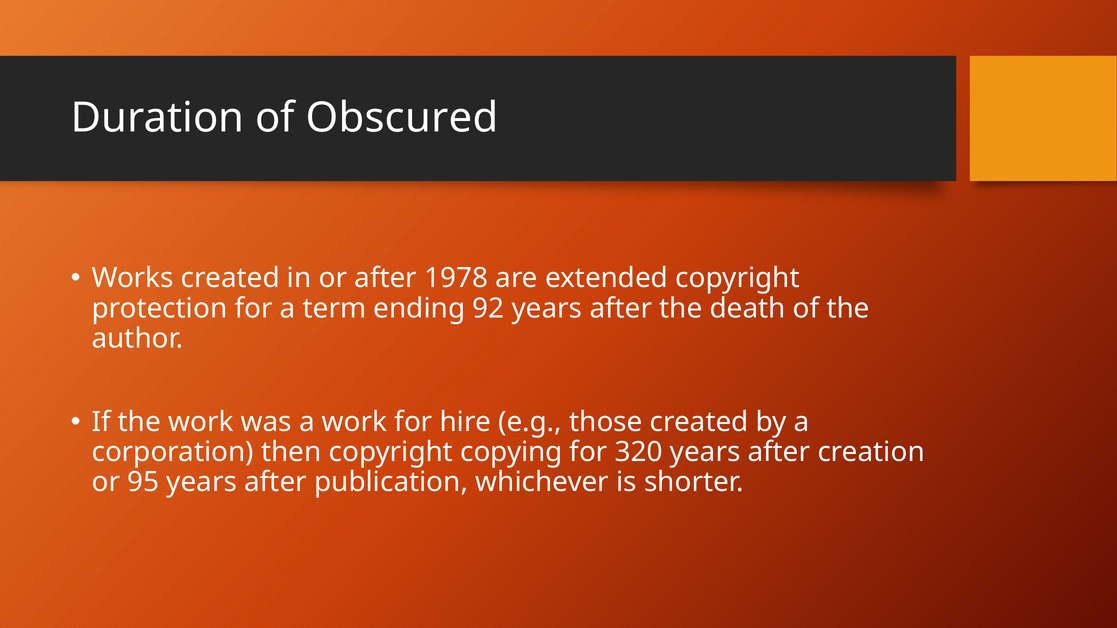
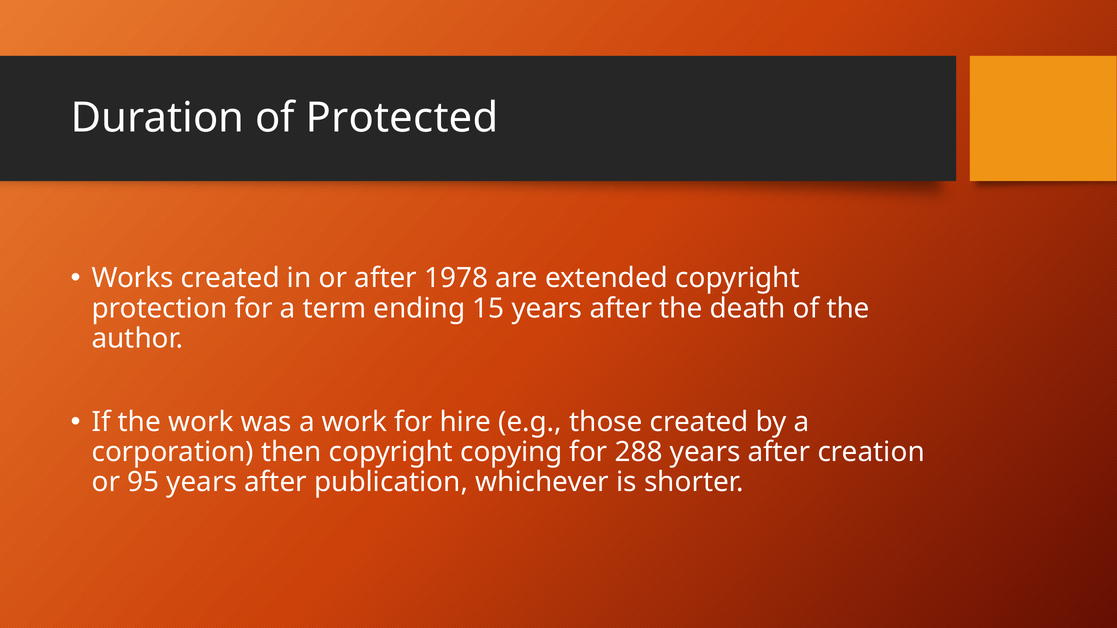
Obscured: Obscured -> Protected (402, 118)
92: 92 -> 15 (488, 308)
320: 320 -> 288 (639, 452)
